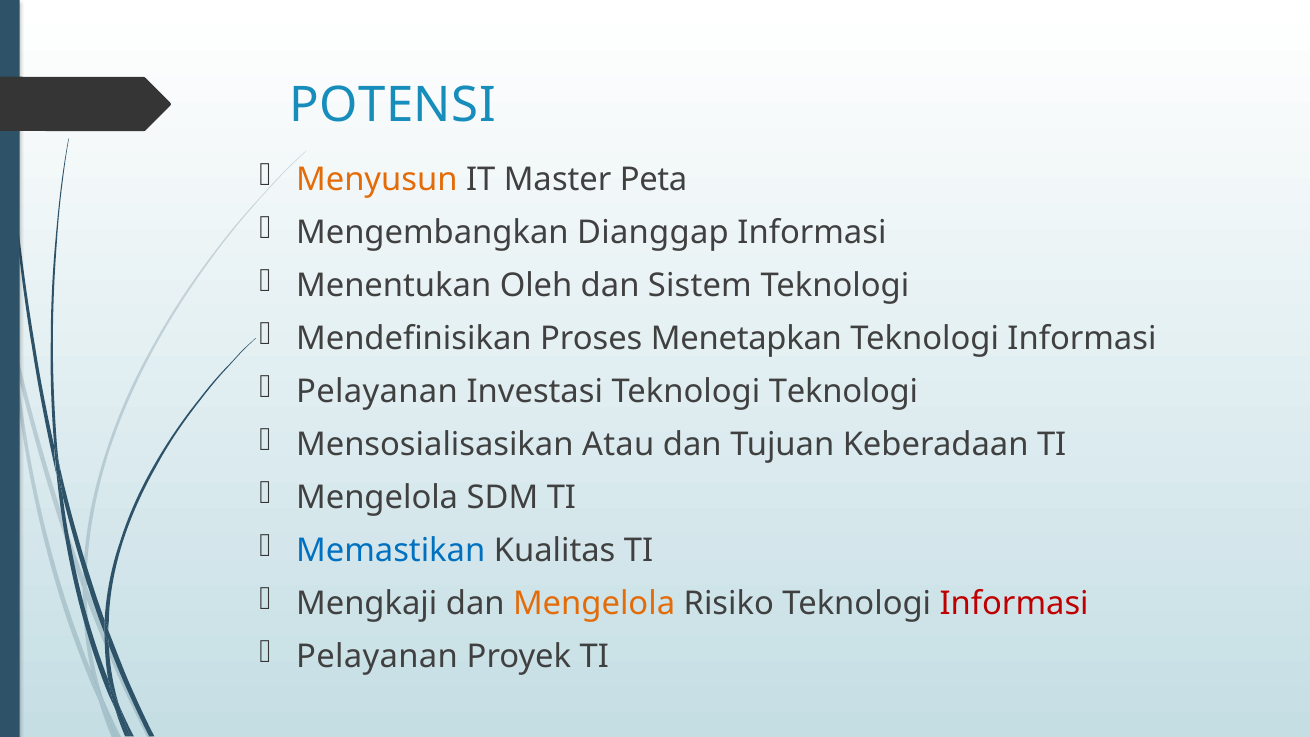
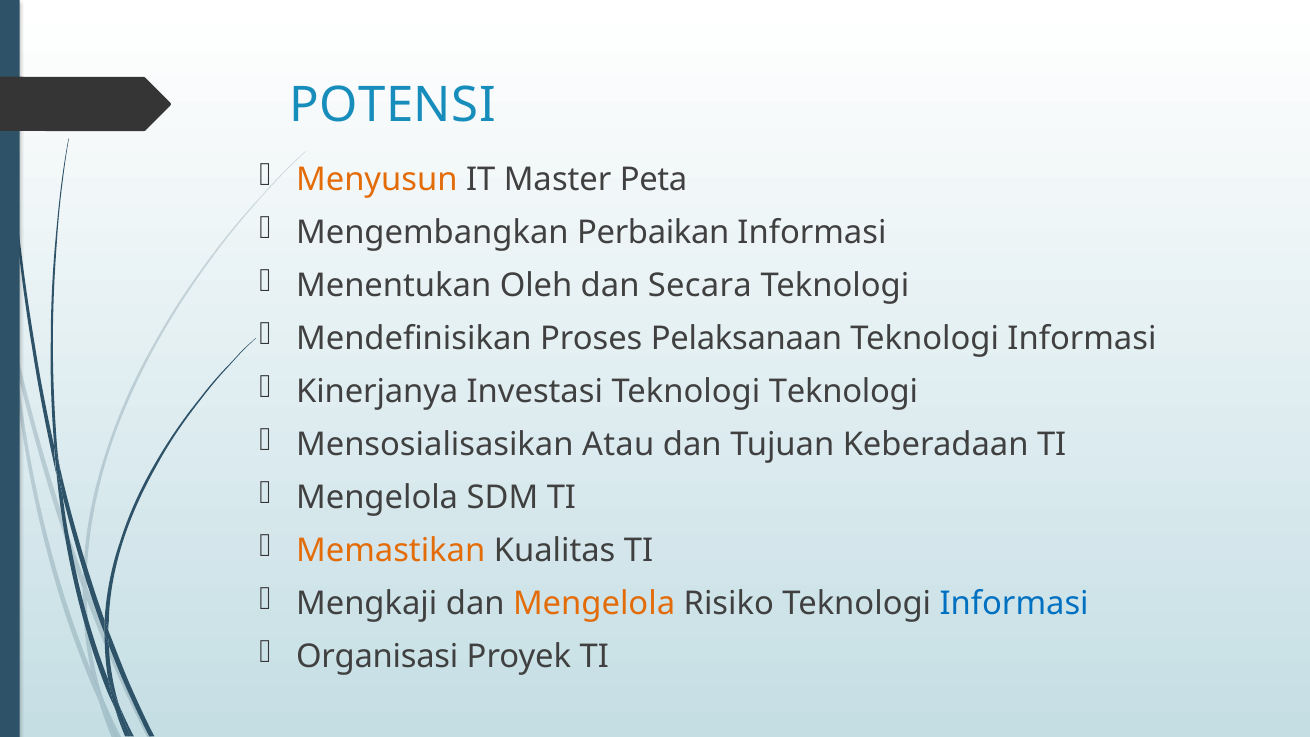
Dianggap: Dianggap -> Perbaikan (653, 233)
Sistem: Sistem -> Secara (700, 286)
Menetapkan: Menetapkan -> Pelaksanaan (746, 339)
Pelayanan: Pelayanan -> Kinerjanya (377, 392)
Memastikan colour: blue -> orange (391, 551)
Informasi colour: red -> blue (1014, 604)
Pelayanan: Pelayanan -> Organisasi (377, 656)
